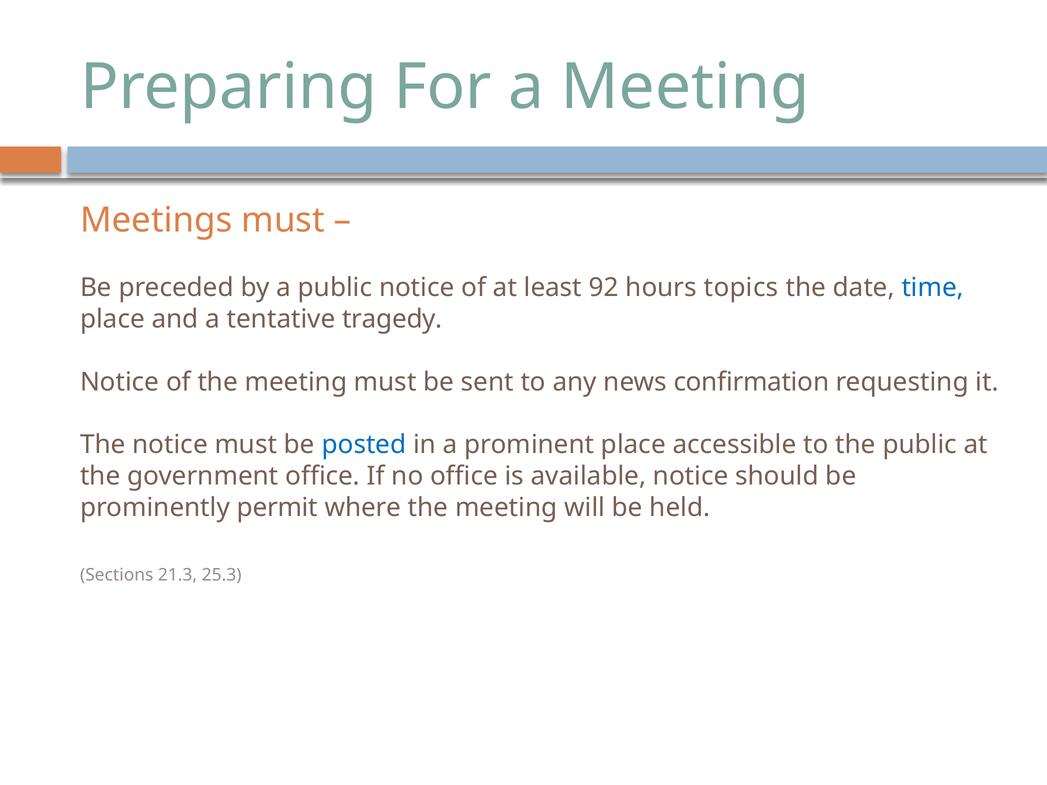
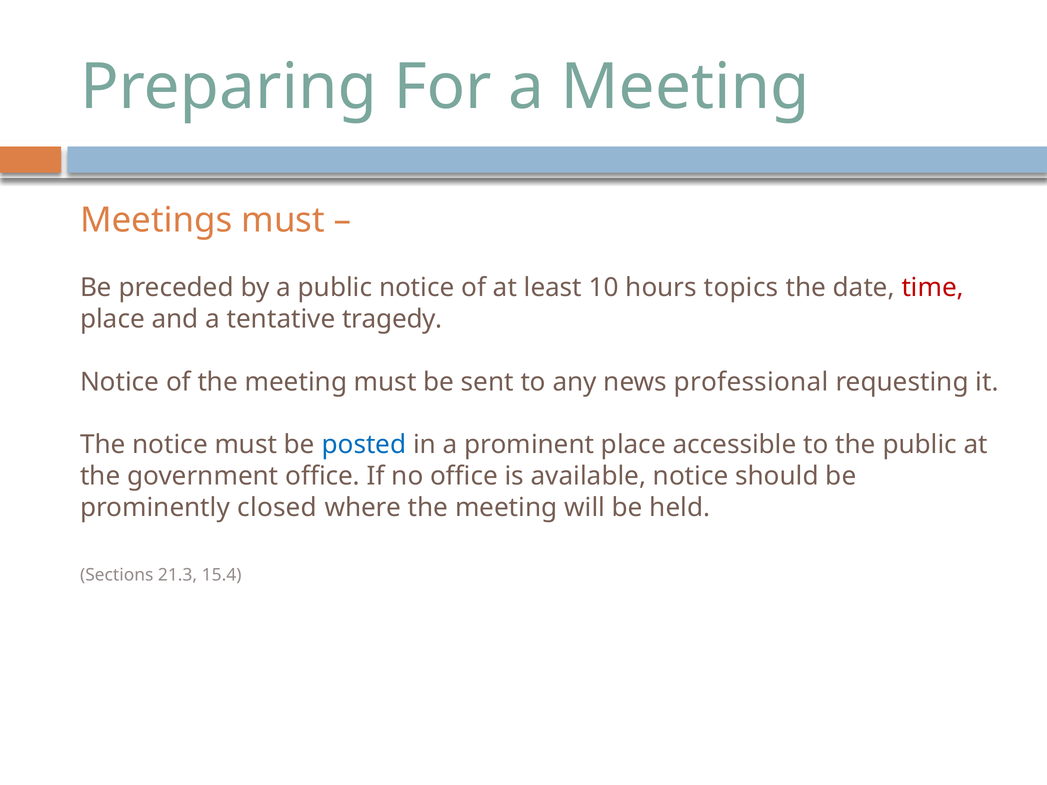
92: 92 -> 10 (604, 288)
time colour: blue -> red (933, 288)
confirmation: confirmation -> professional (751, 382)
permit: permit -> closed (277, 508)
25.3: 25.3 -> 15.4 (222, 575)
